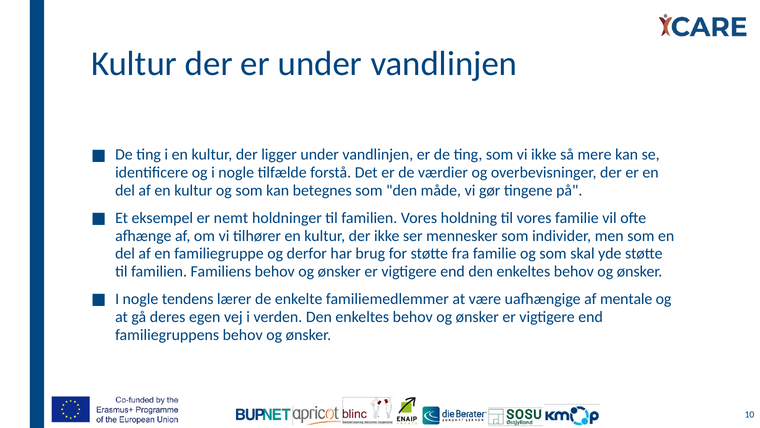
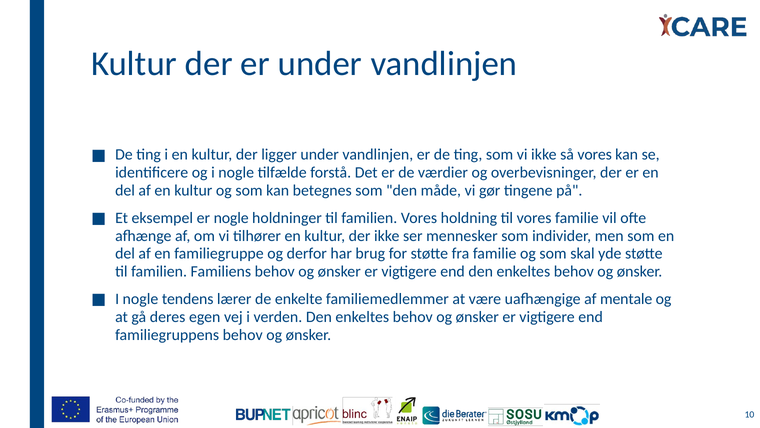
så mere: mere -> vores (595, 154)
er nemt: nemt -> nogle (231, 218)
